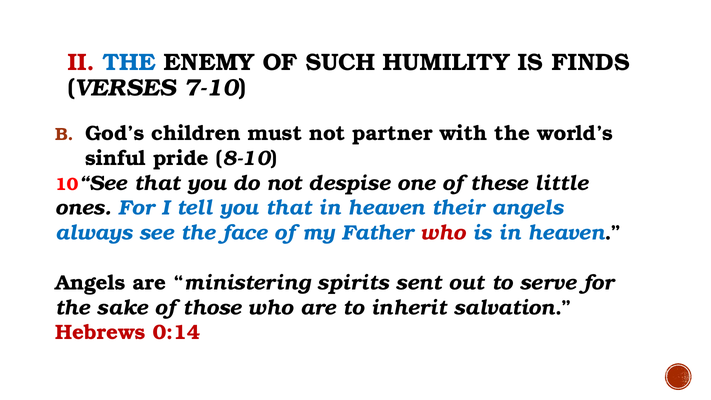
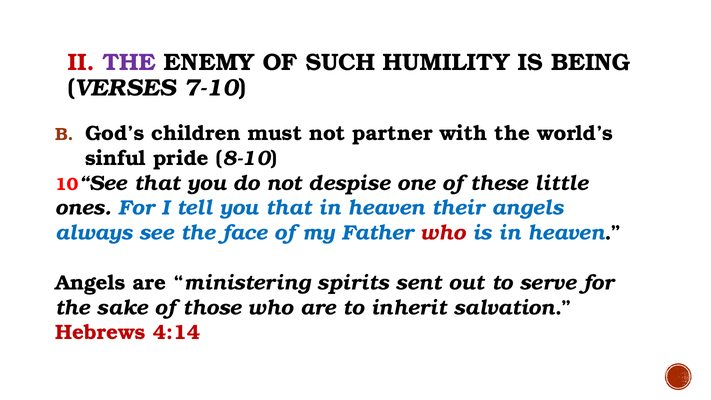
THE colour: blue -> purple (129, 62)
FINDS: FINDS -> BEING (591, 62)
0:14: 0:14 -> 4:14 (177, 333)
